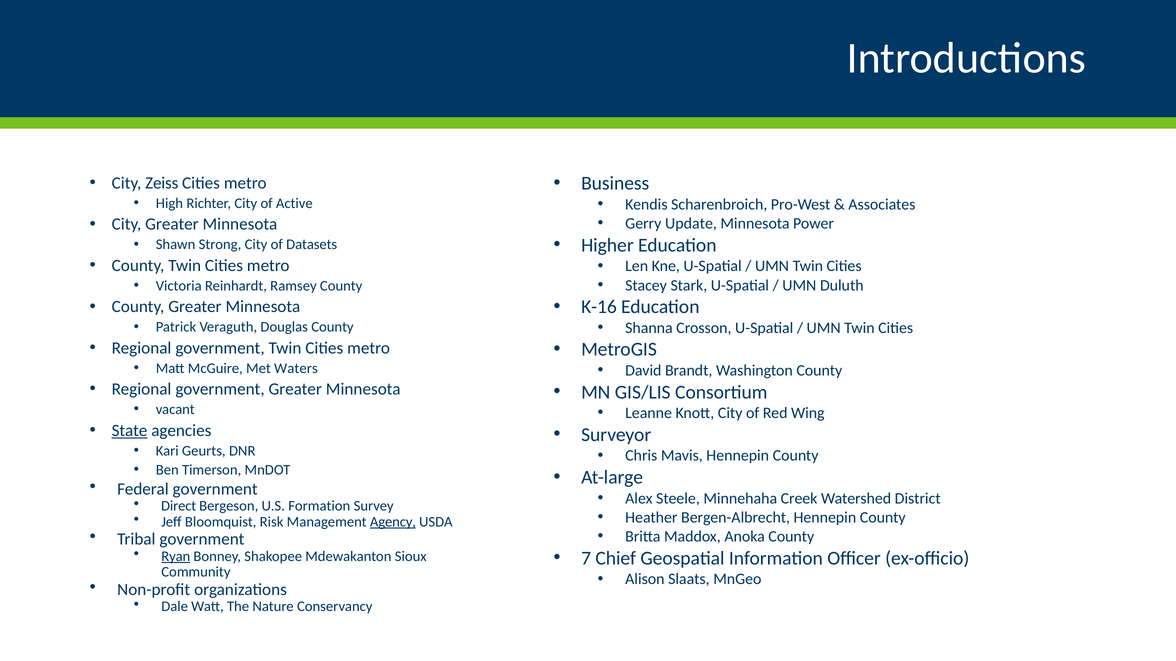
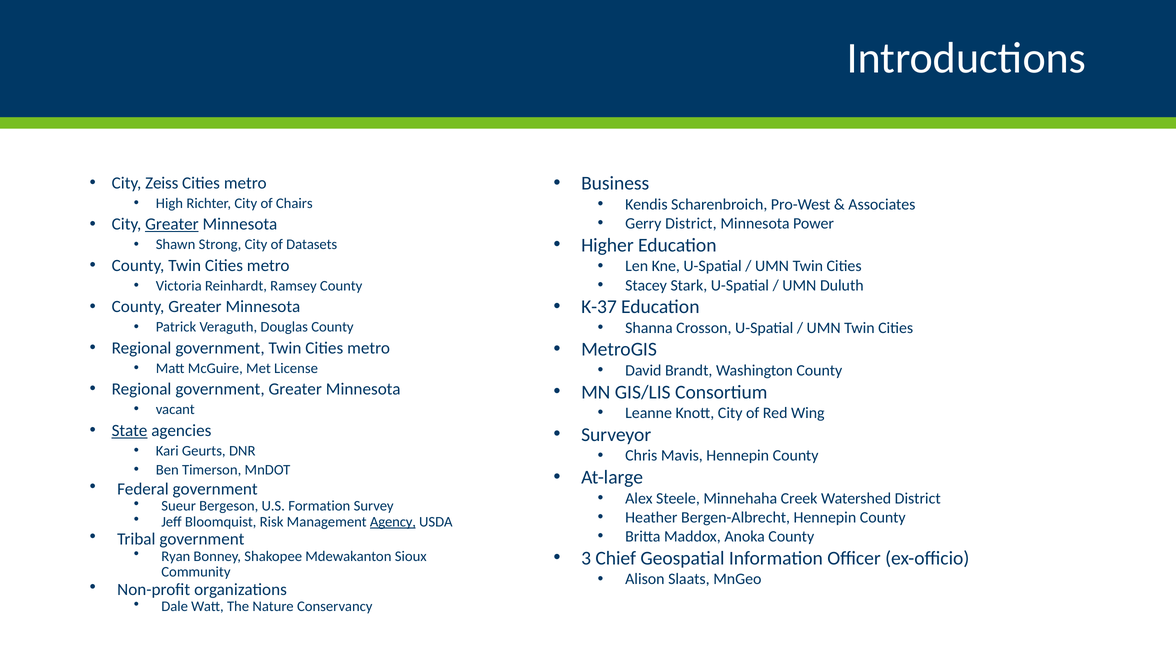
Active: Active -> Chairs (294, 204)
Gerry Update: Update -> District (691, 224)
Greater underline: none -> present (172, 224)
K-16: K-16 -> K-37 (599, 307)
Waters: Waters -> License (296, 369)
Direct: Direct -> Sueur (179, 506)
Ryan underline: present -> none (176, 557)
7: 7 -> 3 (586, 559)
